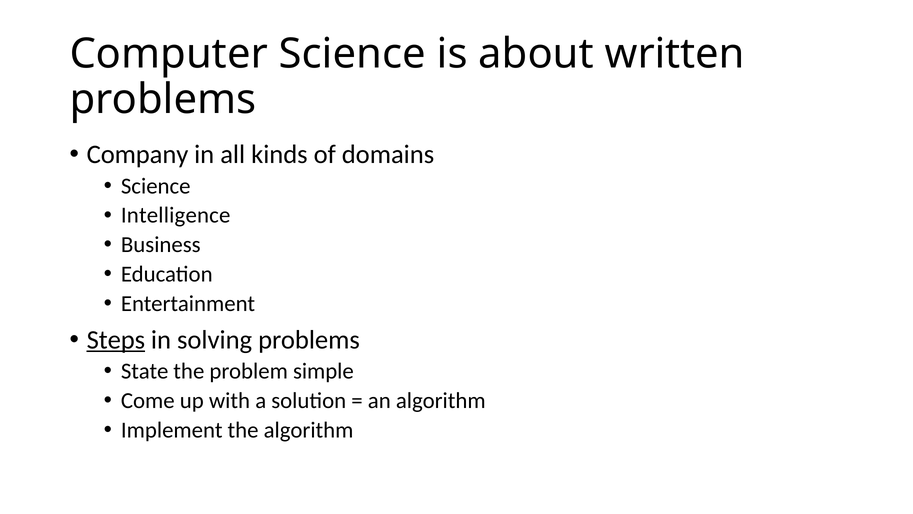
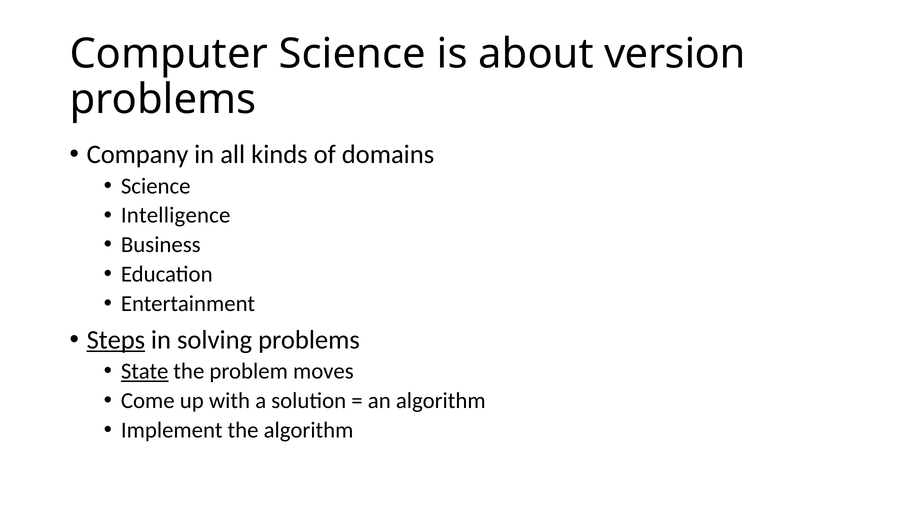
written: written -> version (675, 54)
State underline: none -> present (145, 371)
simple: simple -> moves (323, 371)
